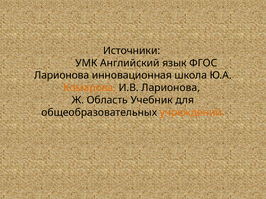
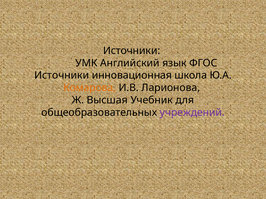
Ларионова: Ларионова -> Источники (62, 76)
Область: Область -> Высшая (107, 100)
учреждений colour: orange -> purple (192, 113)
